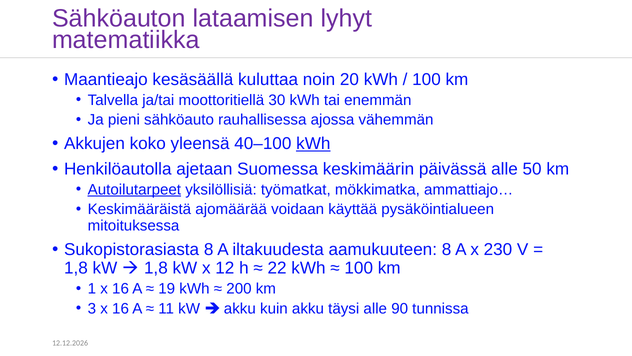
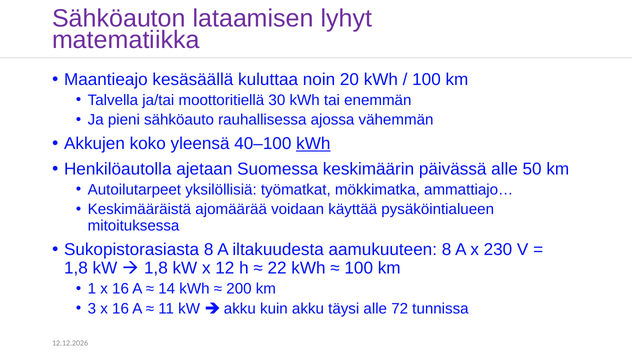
Autoilutarpeet underline: present -> none (134, 189)
19: 19 -> 14 (167, 289)
90: 90 -> 72 (400, 308)
